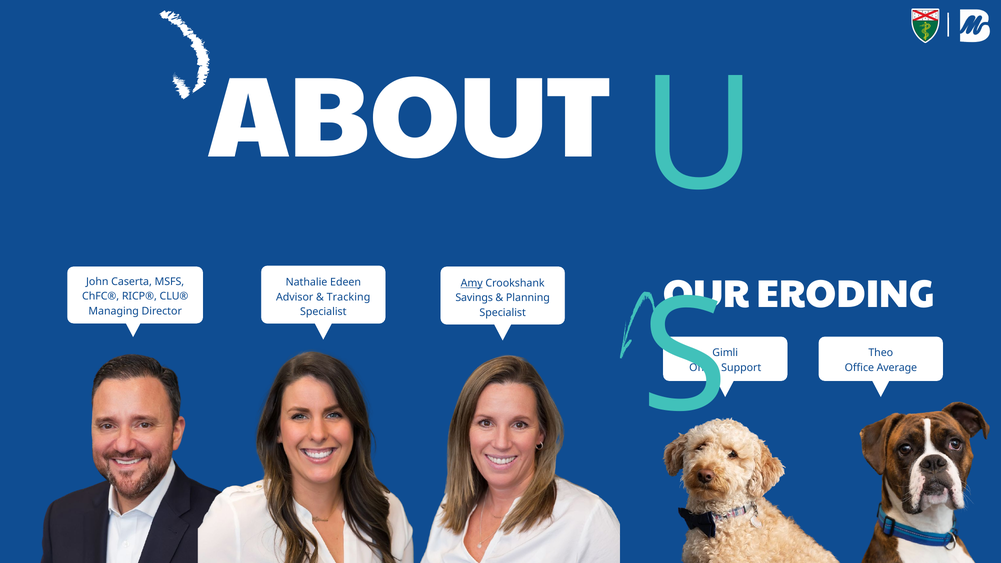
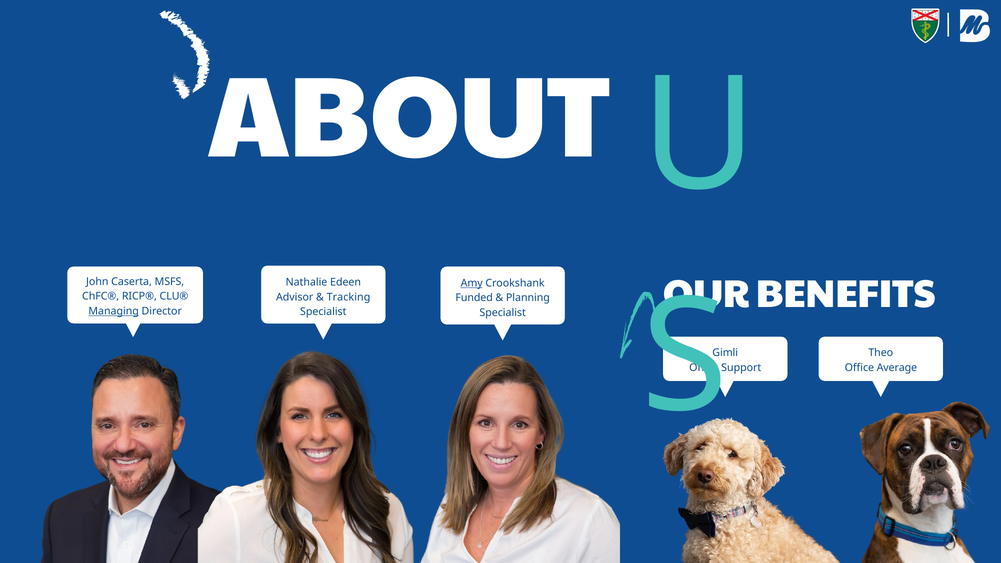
ERODING: ERODING -> BENEFITS (846, 295)
Savings: Savings -> Funded (474, 298)
Managing underline: none -> present (114, 311)
